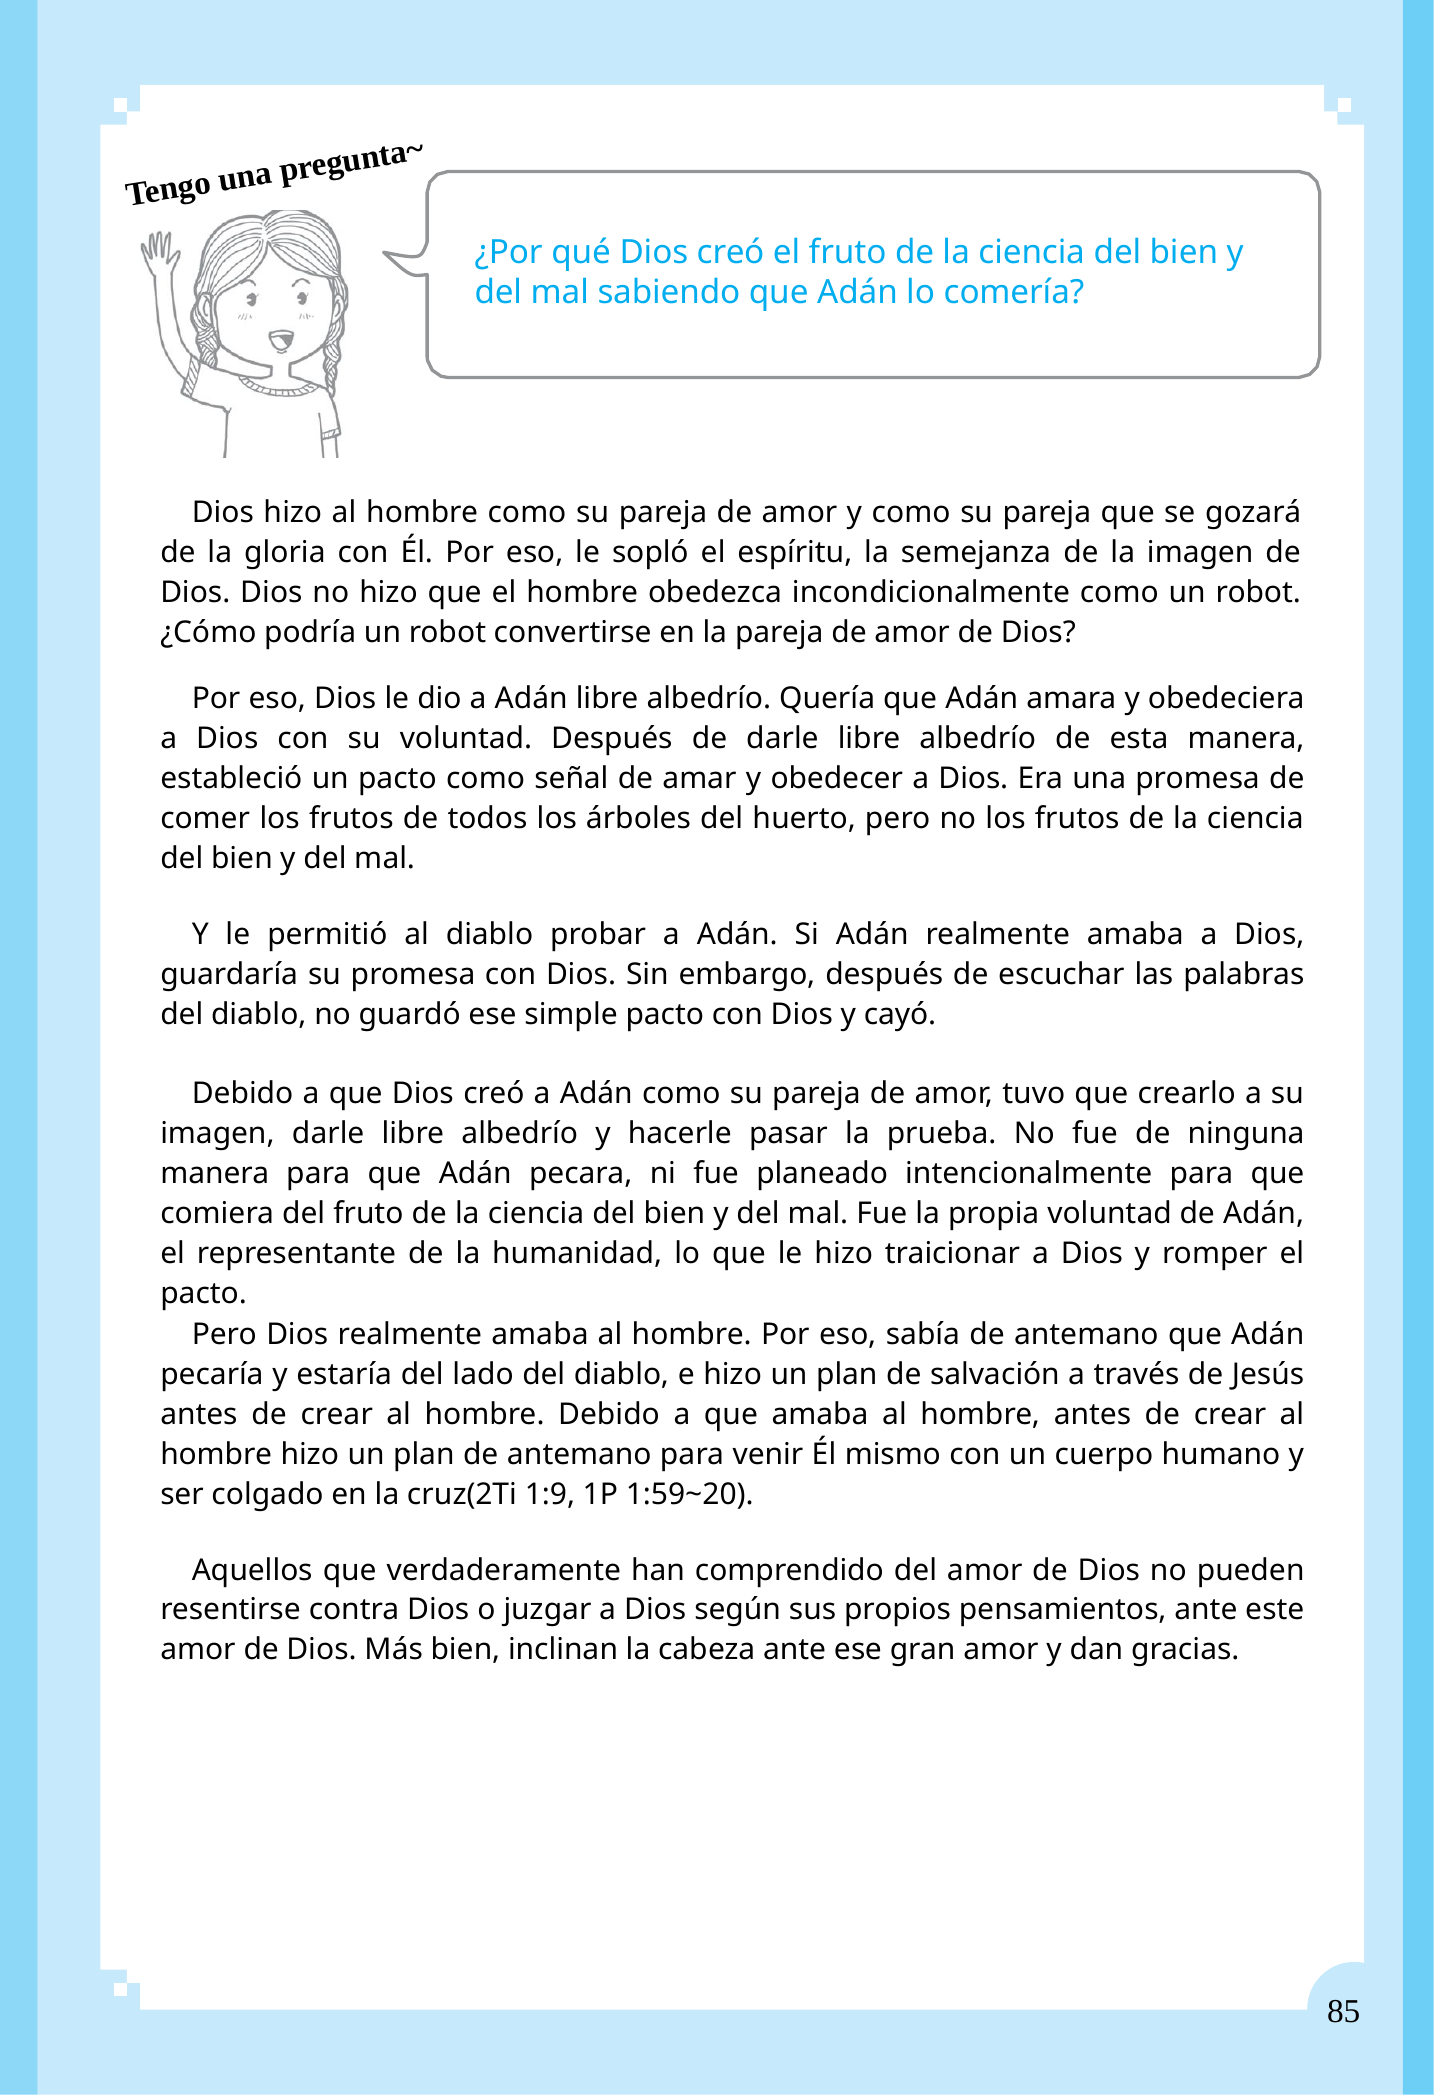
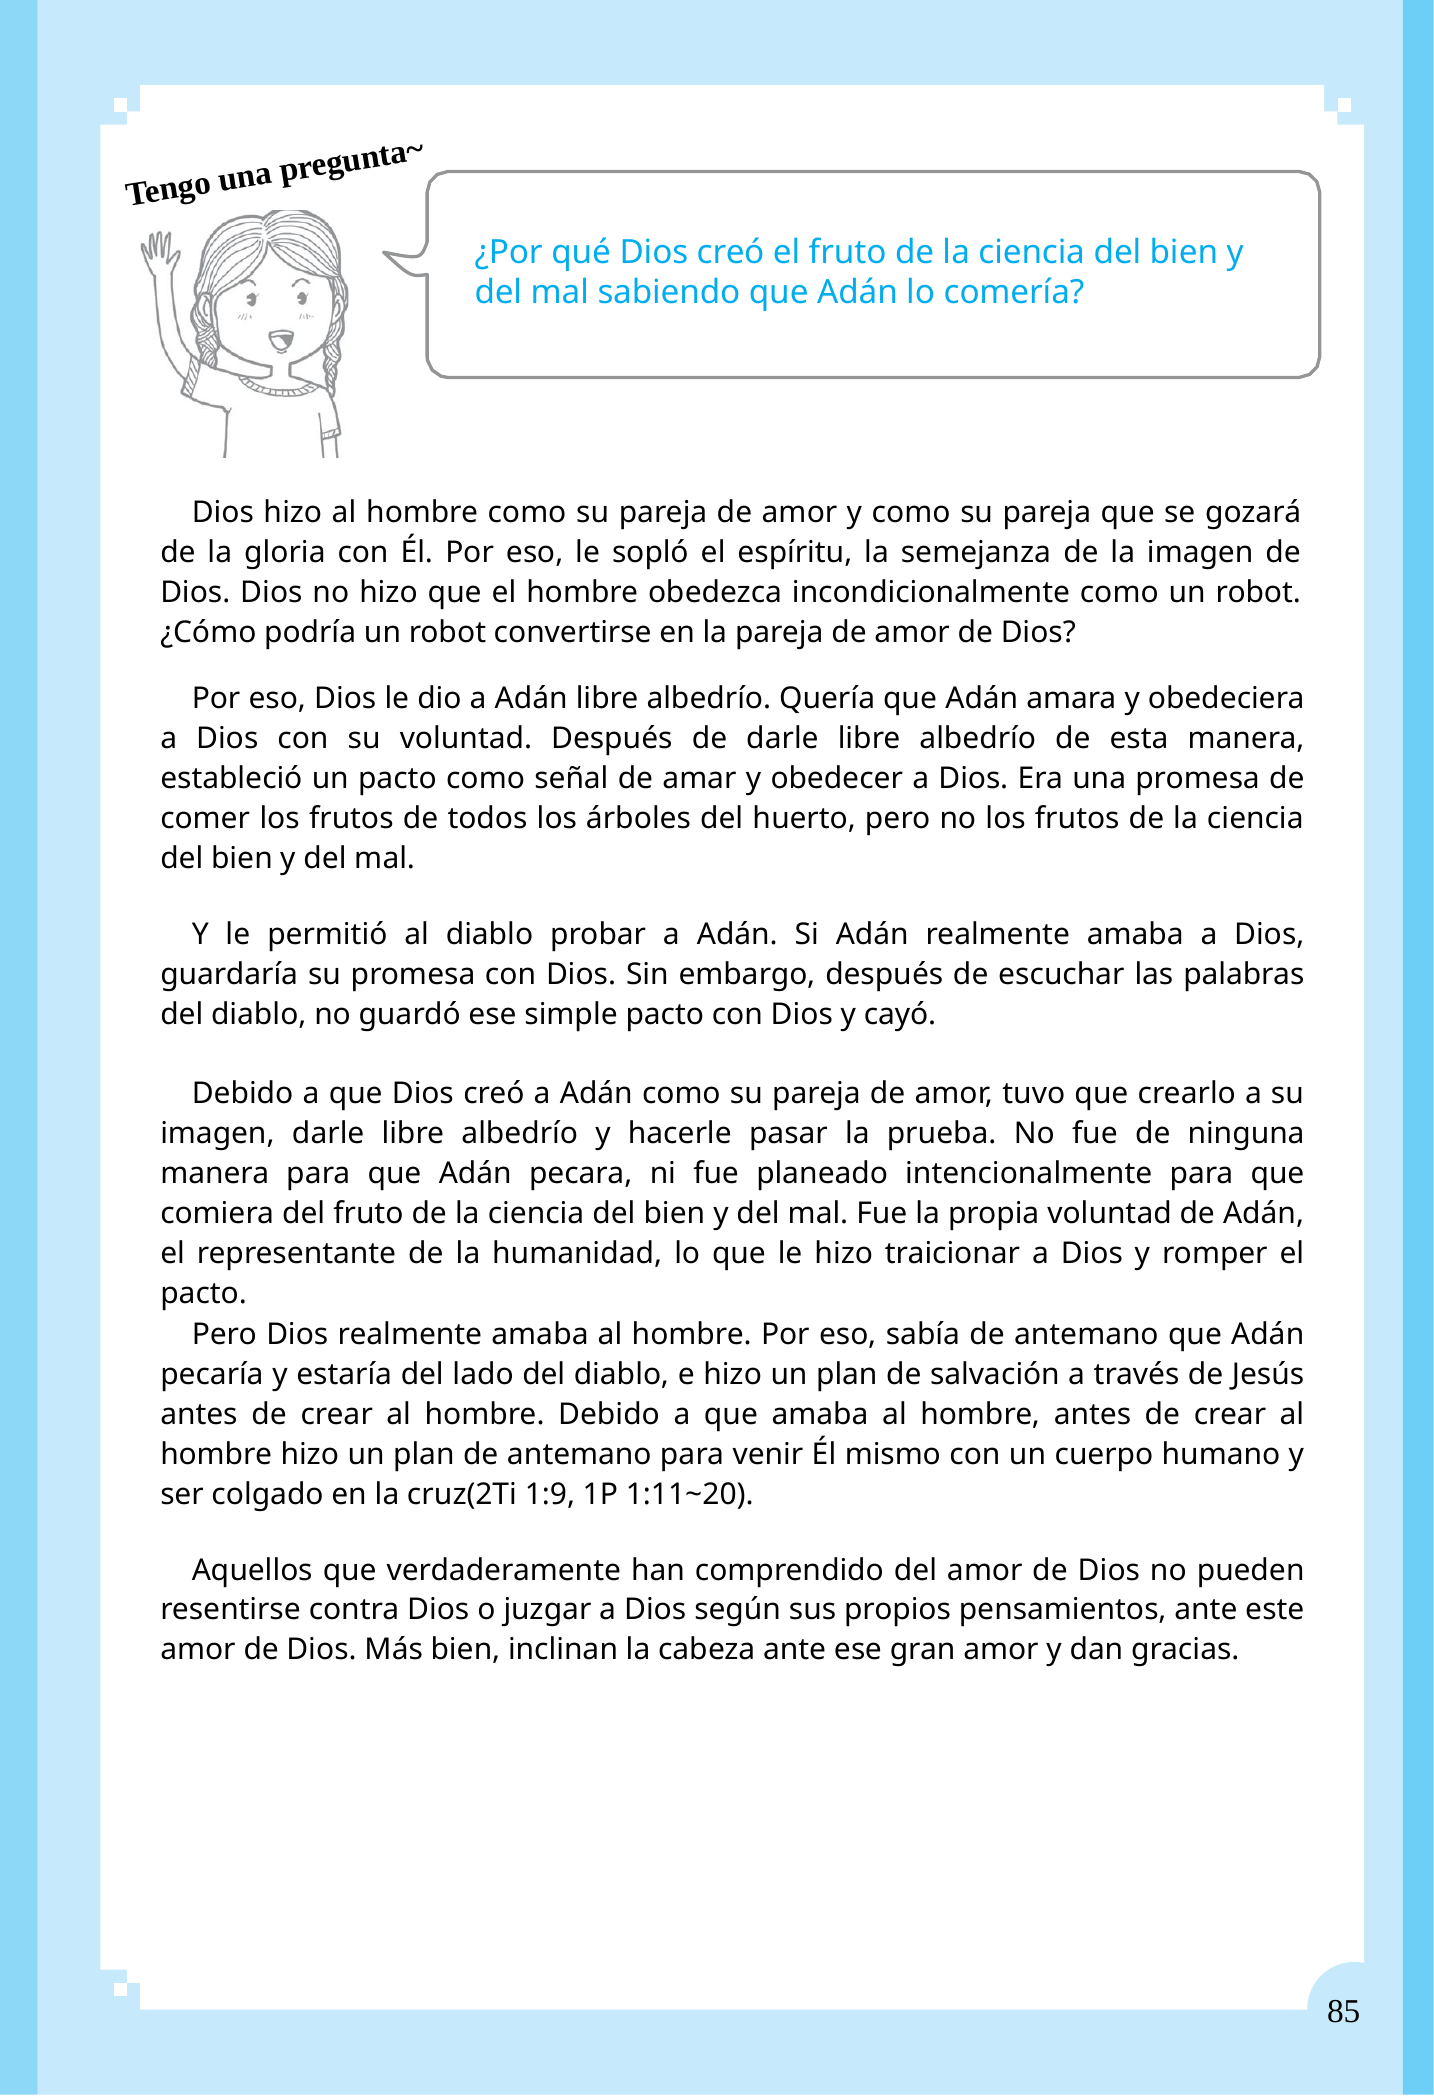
1:59~20: 1:59~20 -> 1:11~20 (690, 1494)
